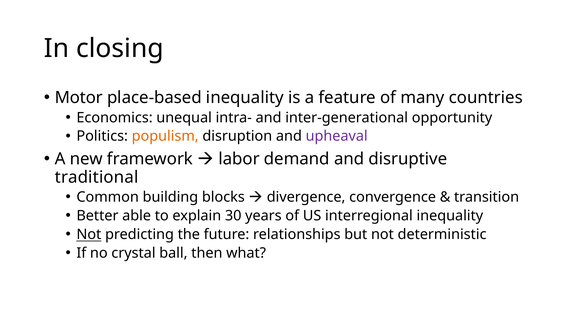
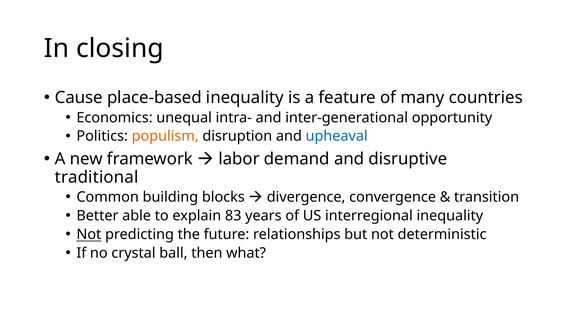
Motor: Motor -> Cause (79, 98)
upheaval colour: purple -> blue (337, 136)
30: 30 -> 83 (233, 215)
